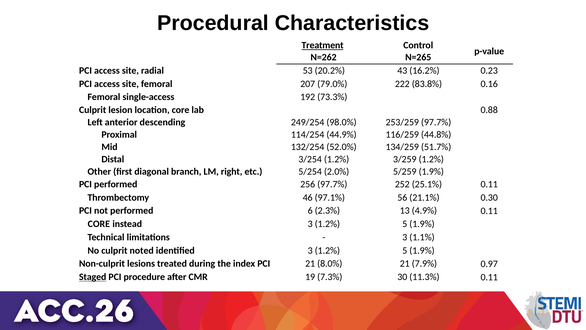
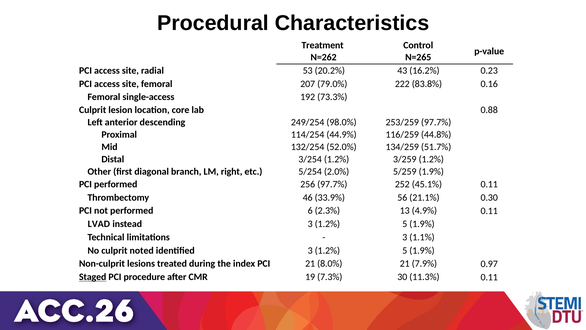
Treatment underline: present -> none (323, 45)
25.1%: 25.1% -> 45.1% (427, 184)
97.1%: 97.1% -> 33.9% (330, 197)
CORE: CORE -> LVAD (99, 224)
